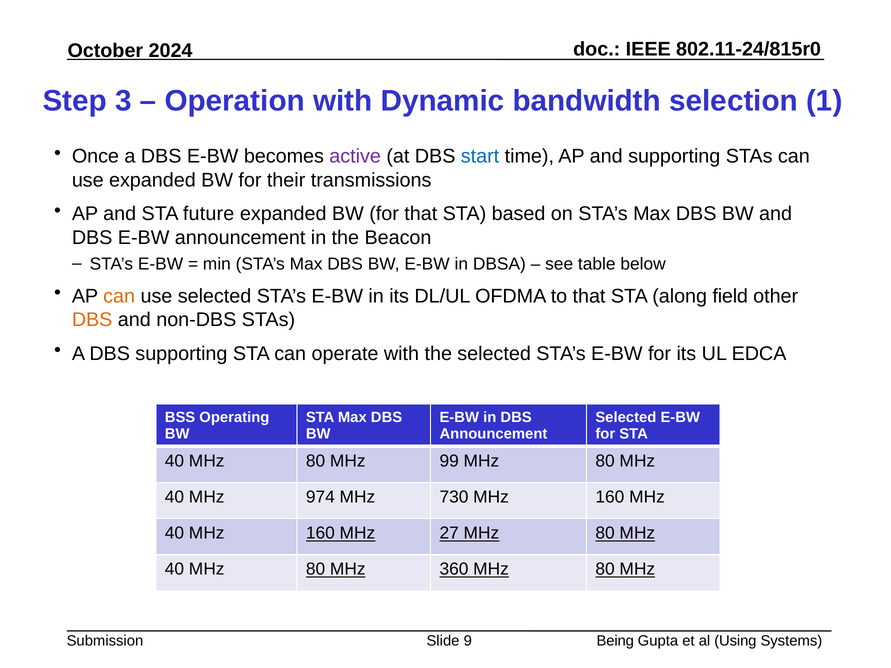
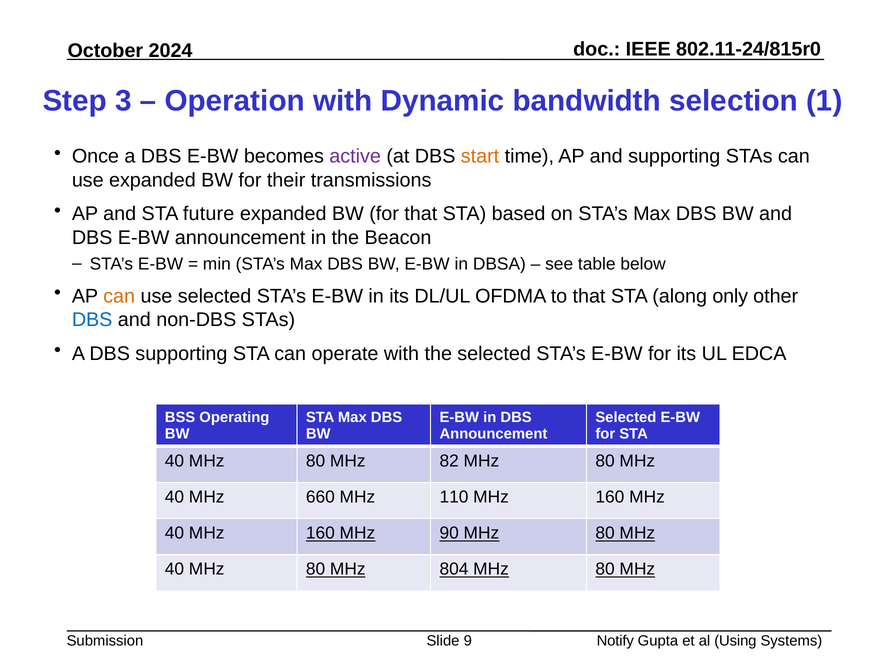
start colour: blue -> orange (480, 156)
field: field -> only (730, 296)
DBS colour: orange -> blue (92, 320)
99: 99 -> 82 (449, 461)
974: 974 -> 660 (320, 497)
730: 730 -> 110 (454, 497)
27: 27 -> 90 (449, 533)
360: 360 -> 804 (454, 569)
Being: Being -> Notify (615, 641)
